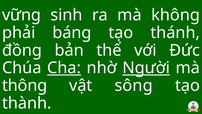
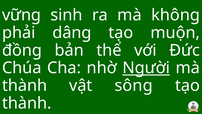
báng: báng -> dâng (72, 33)
thánh: thánh -> muộn (175, 33)
Cha underline: present -> none (64, 68)
thông: thông -> thành (25, 85)
